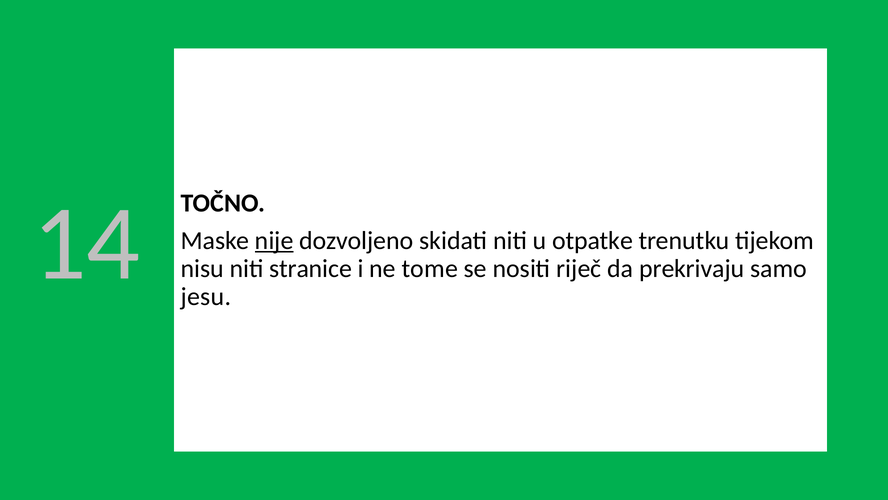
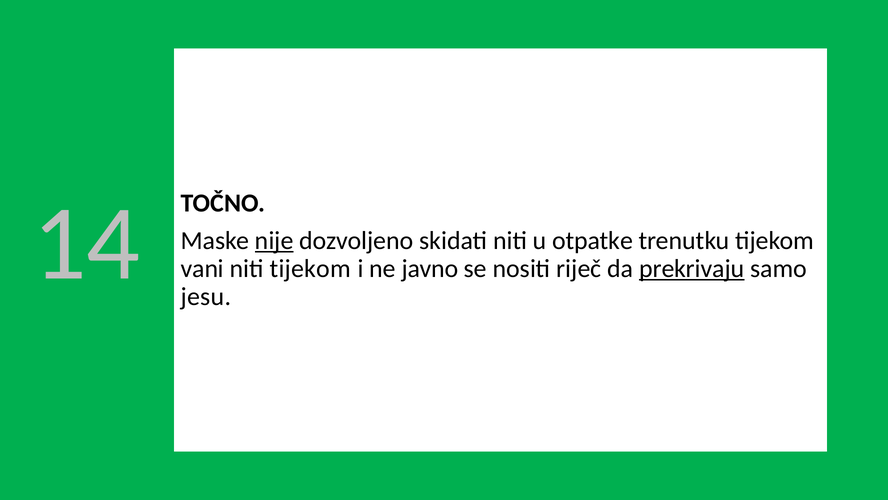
nisu: nisu -> vani (202, 268)
niti stranice: stranice -> tijekom (310, 268)
tome: tome -> javno (430, 268)
prekrivaju underline: none -> present (692, 268)
